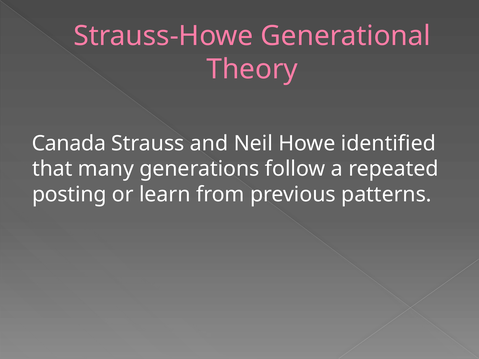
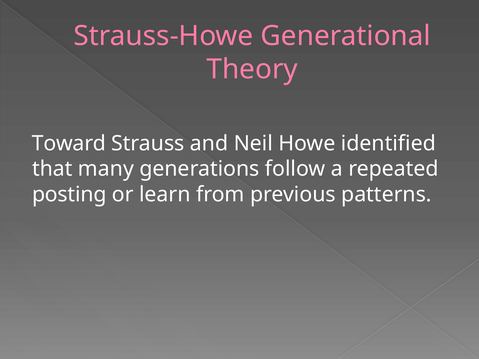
Canada: Canada -> Toward (69, 143)
